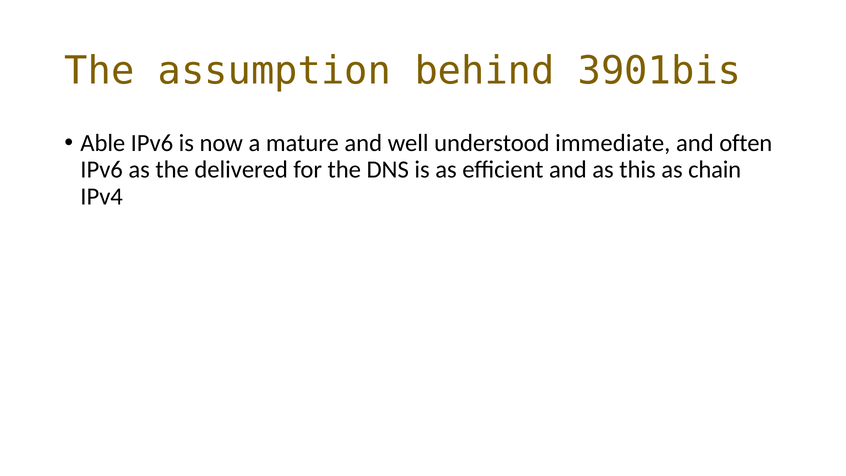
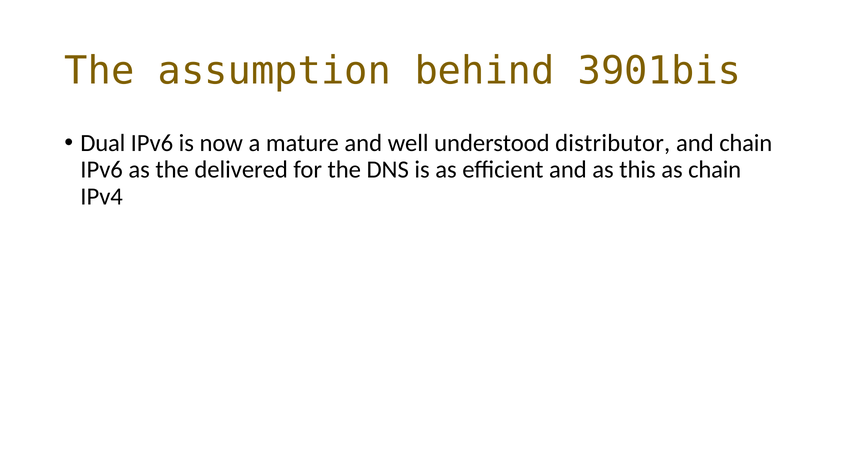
Able: Able -> Dual (103, 143)
immediate: immediate -> distributor (613, 143)
and often: often -> chain (746, 143)
